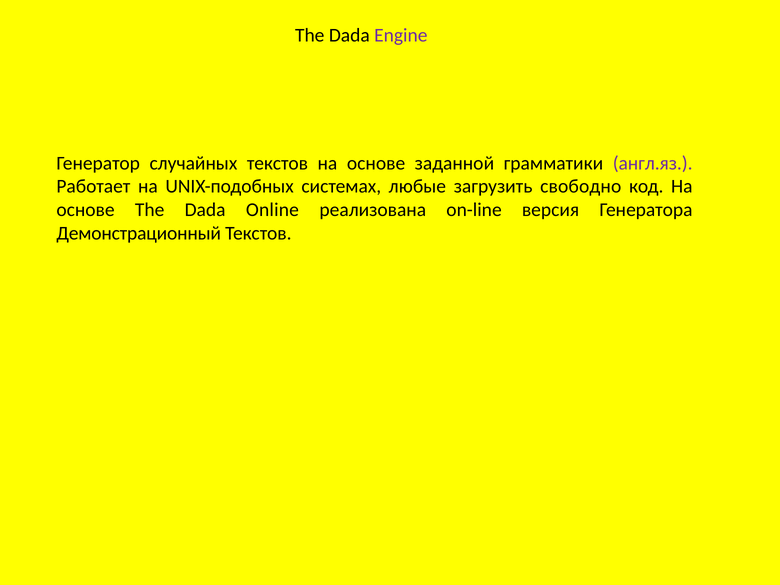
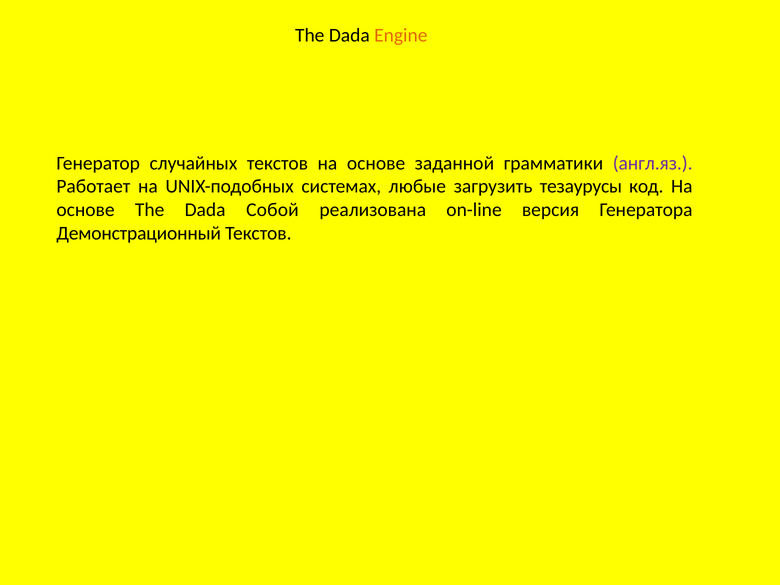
Engine colour: purple -> orange (401, 35)
свободно: свободно -> тезаурусы (581, 187)
Online: Online -> Собой (272, 210)
